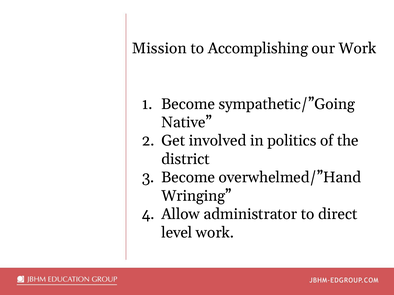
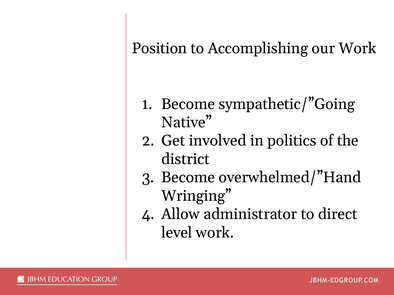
Mission: Mission -> Position (159, 48)
